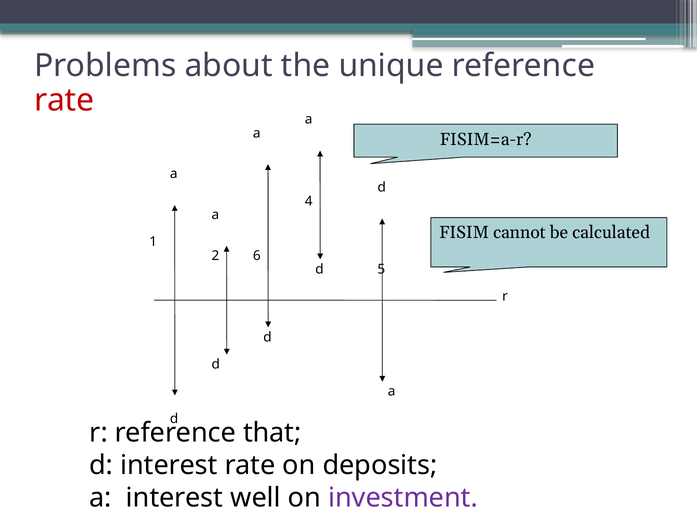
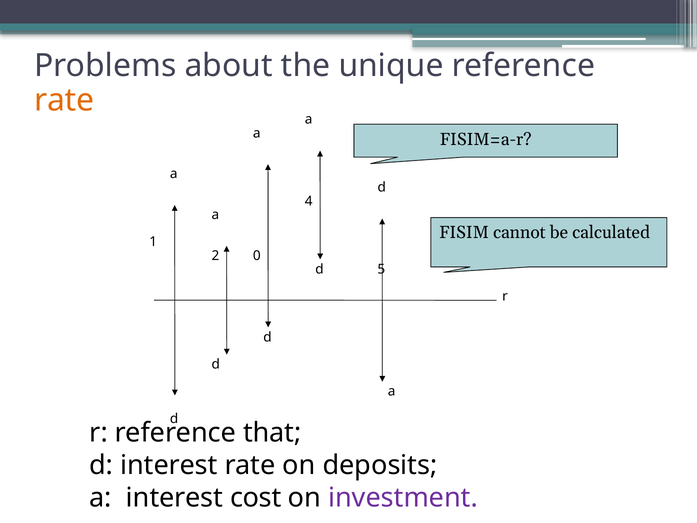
rate colour: red -> orange (64, 100)
6: 6 -> 0 (257, 255)
well: well -> cost (256, 498)
